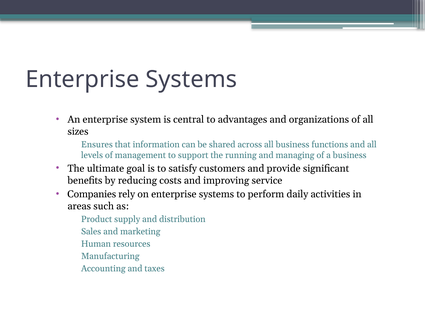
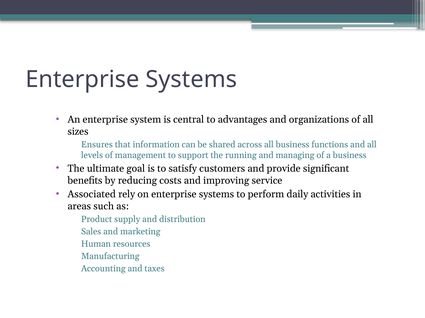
Companies: Companies -> Associated (92, 195)
